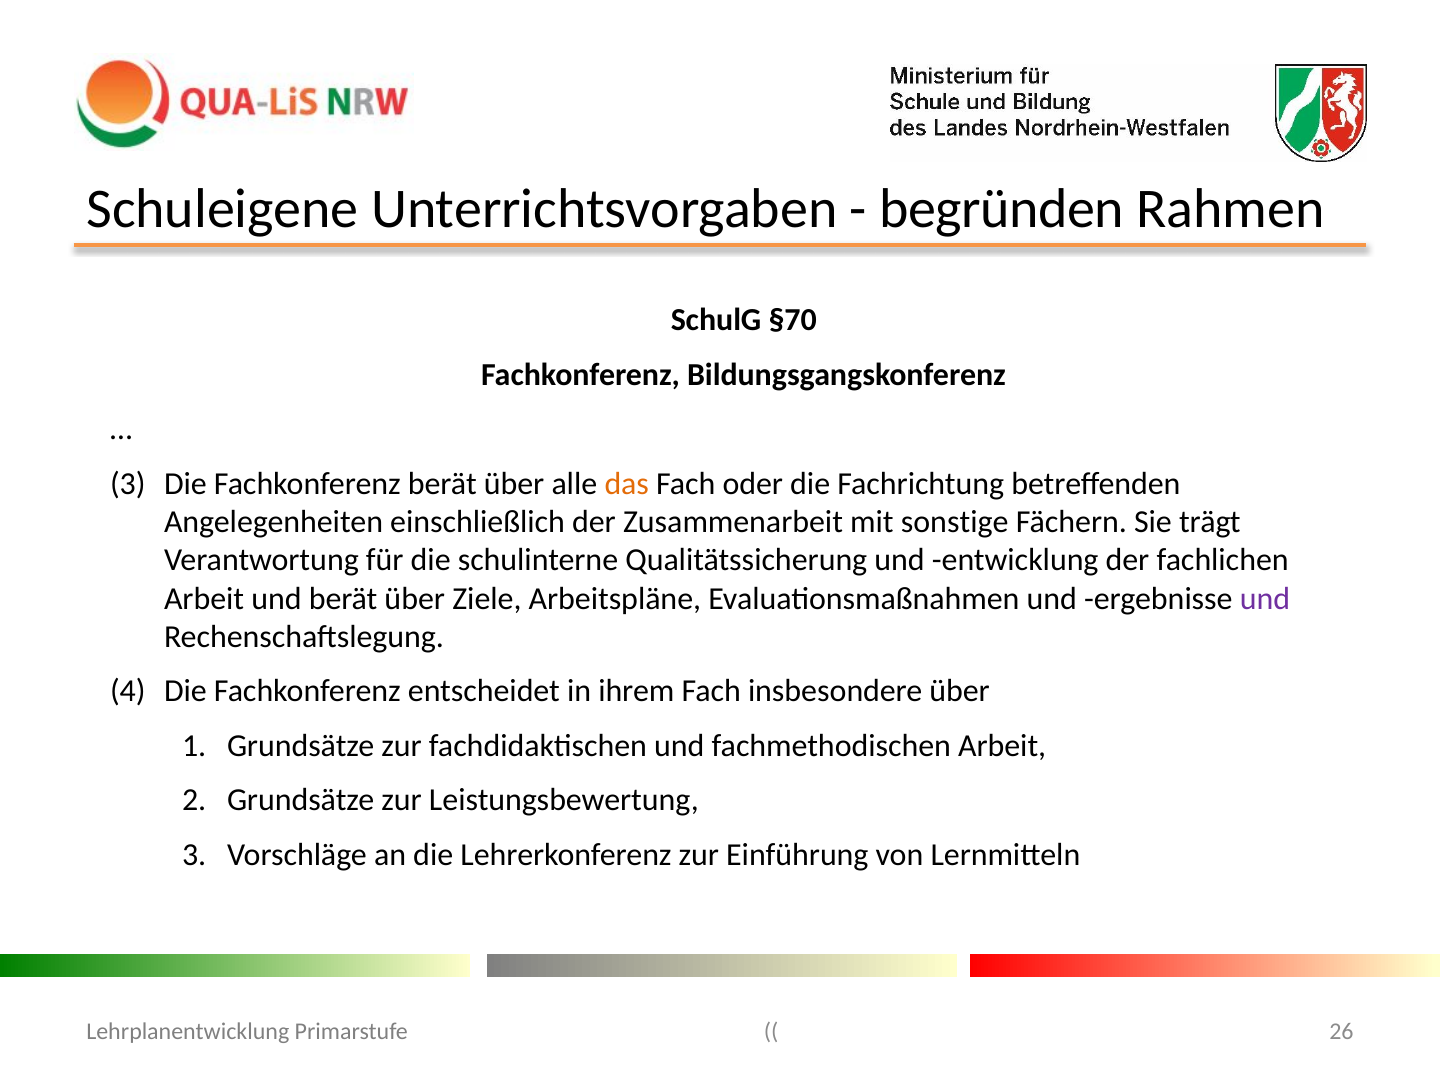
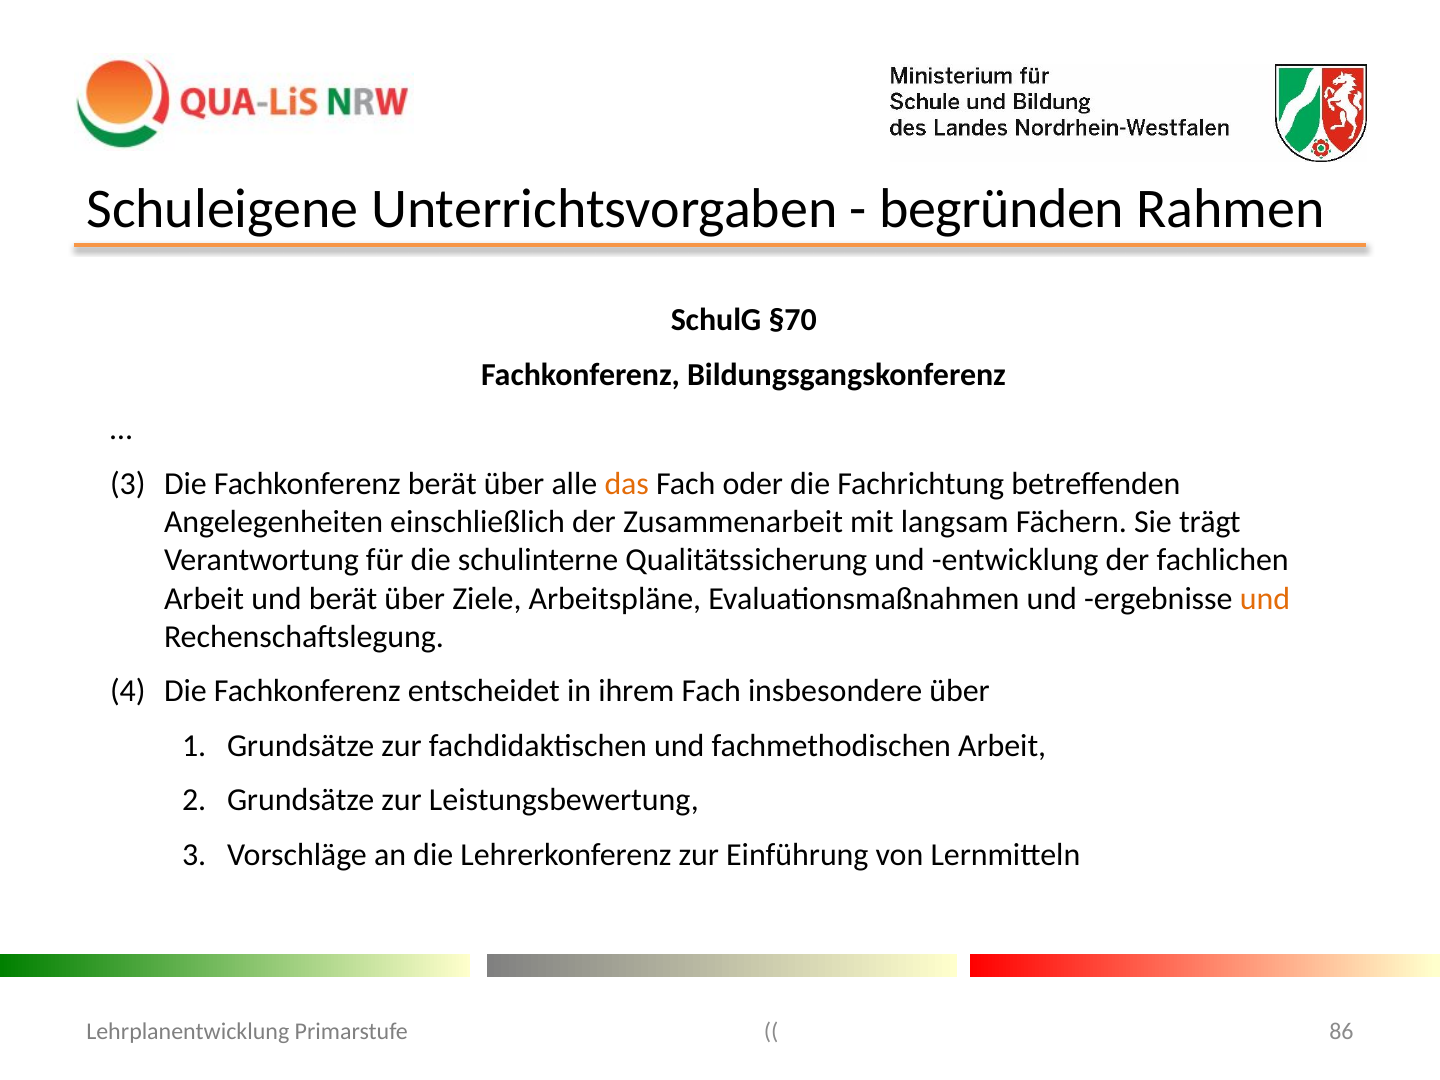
sonstige: sonstige -> langsam (955, 522)
und colour: purple -> orange (1265, 599)
26: 26 -> 86 (1341, 1031)
